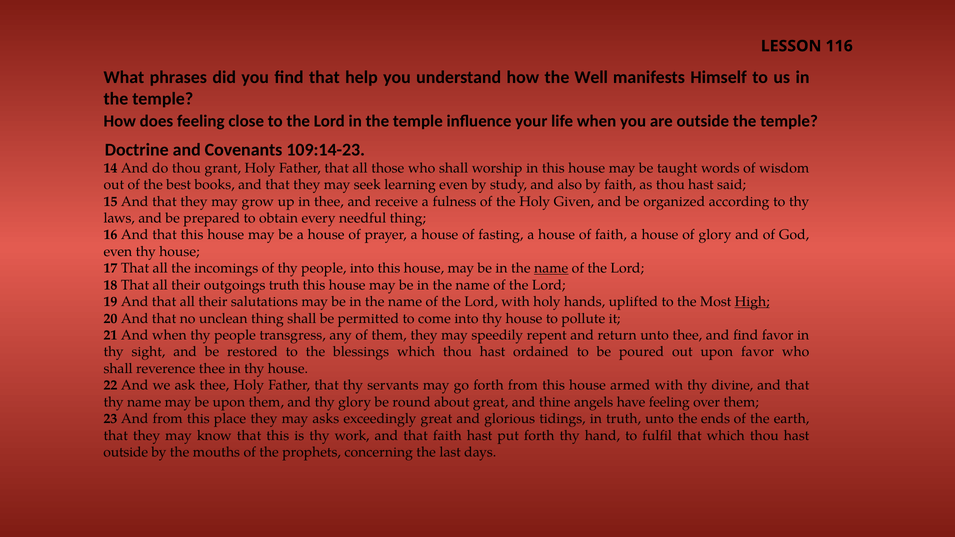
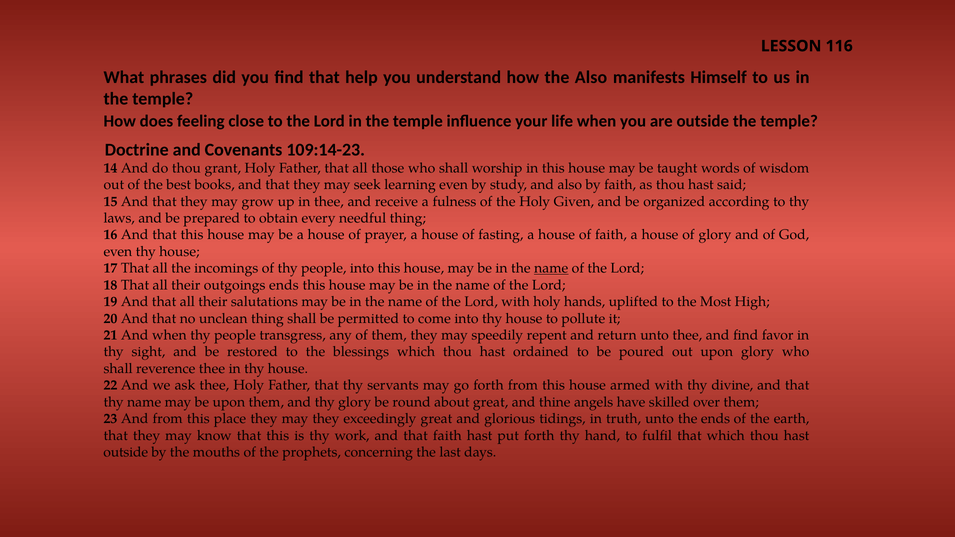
the Well: Well -> Also (591, 77)
outgoings truth: truth -> ends (284, 285)
High underline: present -> none (752, 302)
upon favor: favor -> glory (757, 352)
have feeling: feeling -> skilled (669, 402)
may asks: asks -> they (326, 419)
